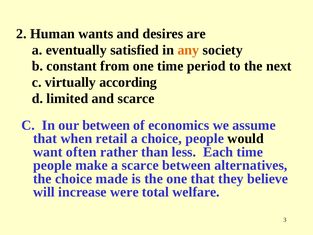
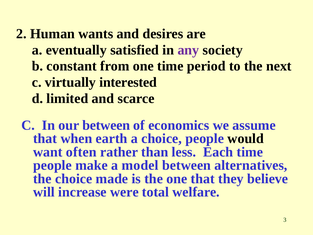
any colour: orange -> purple (188, 50)
according: according -> interested (128, 82)
retail: retail -> earth (112, 138)
a scarce: scarce -> model (140, 165)
